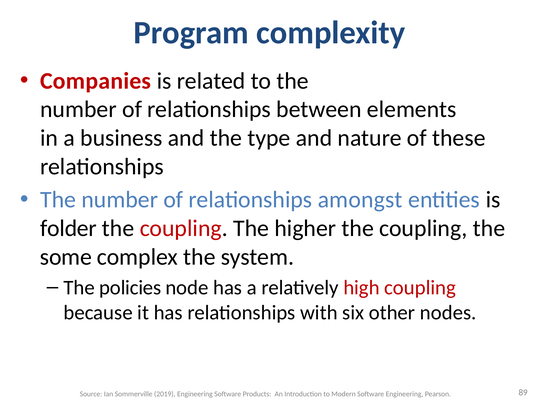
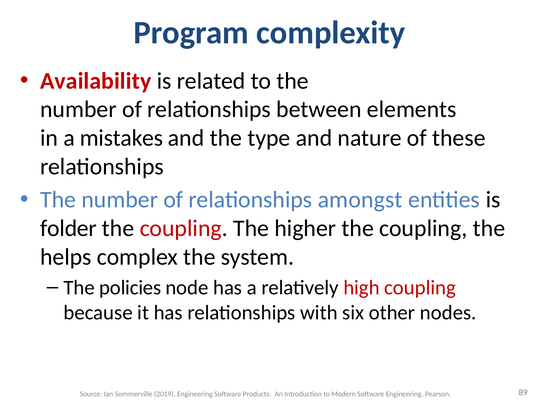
Companies: Companies -> Availability (96, 81)
business: business -> mistakes (122, 138)
some: some -> helps (66, 257)
